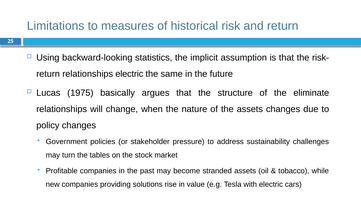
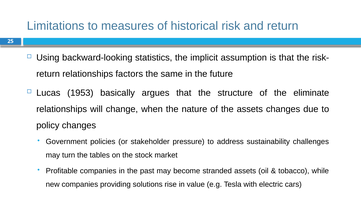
relationships electric: electric -> factors (129, 74)
1975: 1975 -> 1953 (80, 93)
